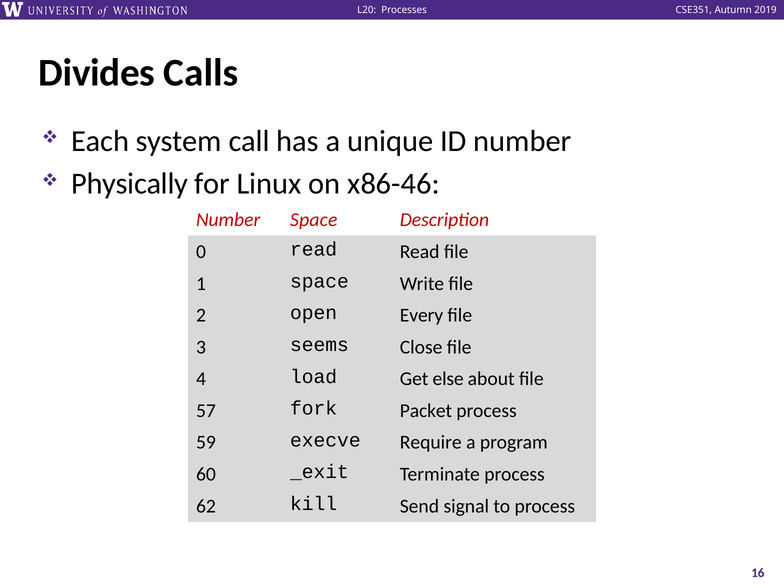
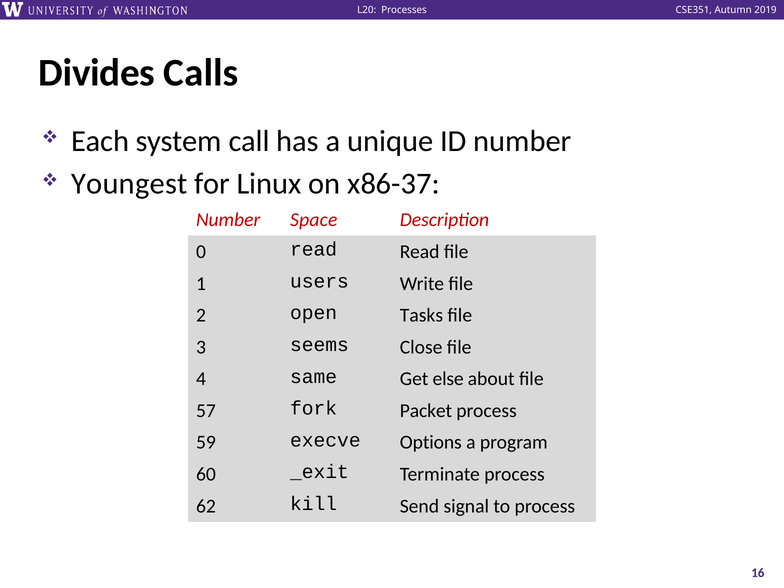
Physically: Physically -> Youngest (129, 184)
x86-46: x86-46 -> x86-37 (394, 184)
1 space: space -> users (319, 281)
Every: Every -> Tasks (421, 315)
load: load -> same (314, 377)
Require: Require -> Options (431, 443)
